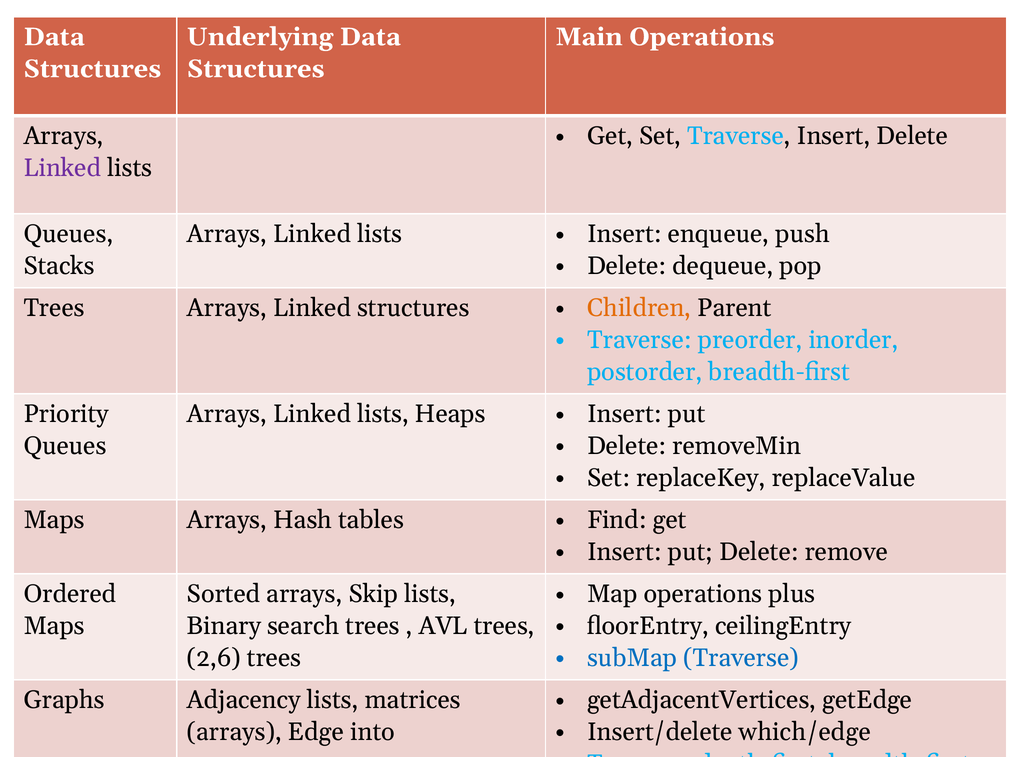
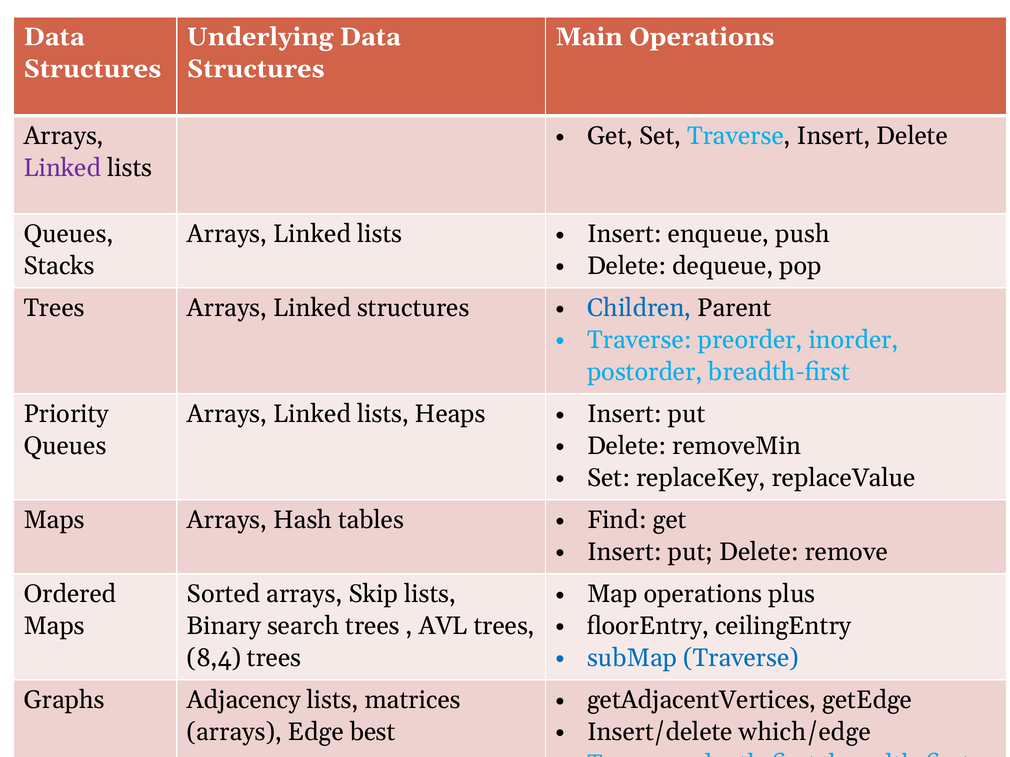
Children colour: orange -> blue (639, 308)
2,6: 2,6 -> 8,4 (214, 658)
into: into -> best (373, 732)
